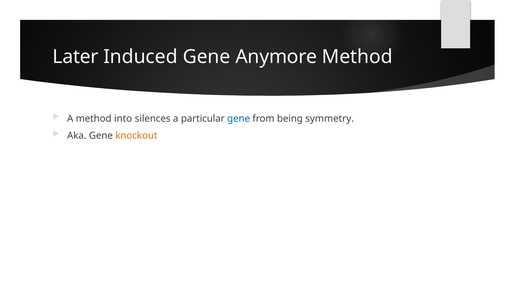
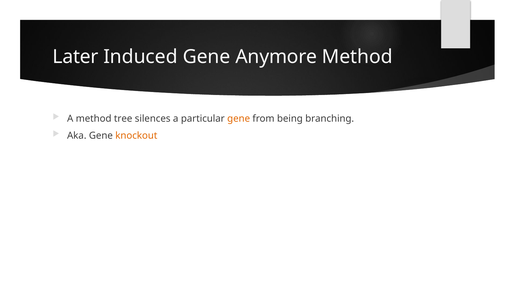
into: into -> tree (123, 118)
gene colour: blue -> orange (239, 118)
symmetry: symmetry -> branching (330, 118)
